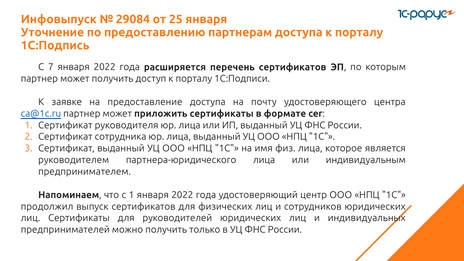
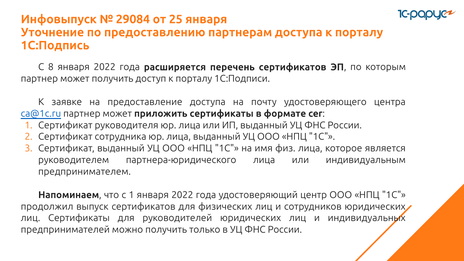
7: 7 -> 8 (51, 67)
